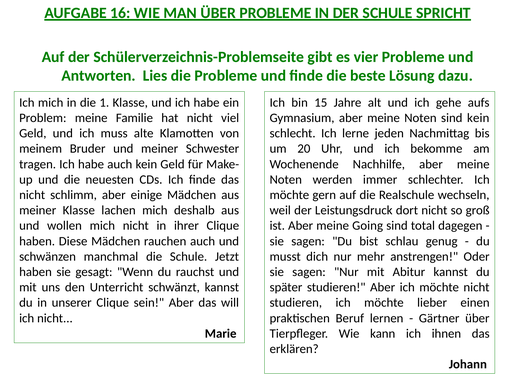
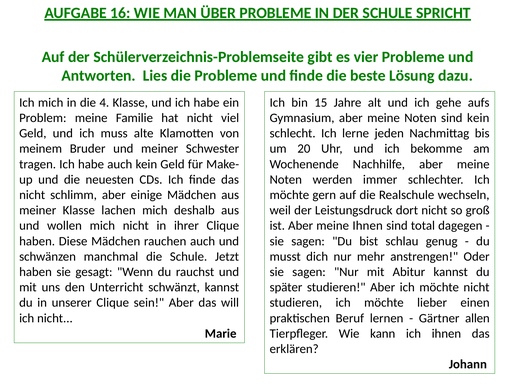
1: 1 -> 4 (104, 102)
meine Going: Going -> Ihnen (368, 226)
Gärtner über: über -> allen (477, 318)
